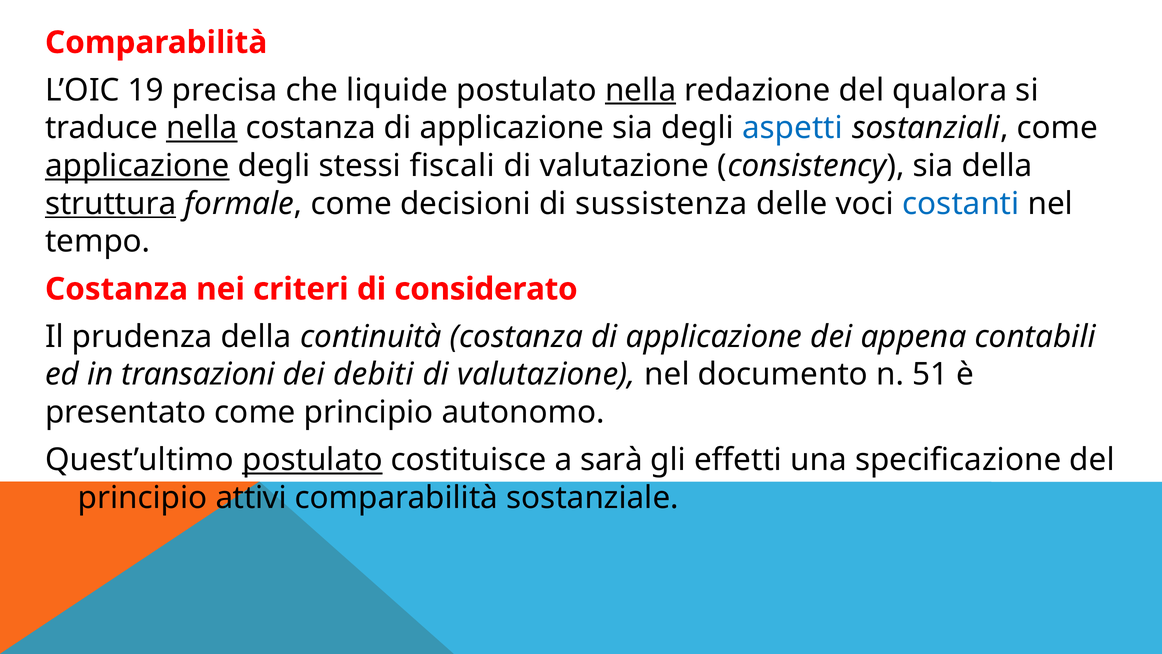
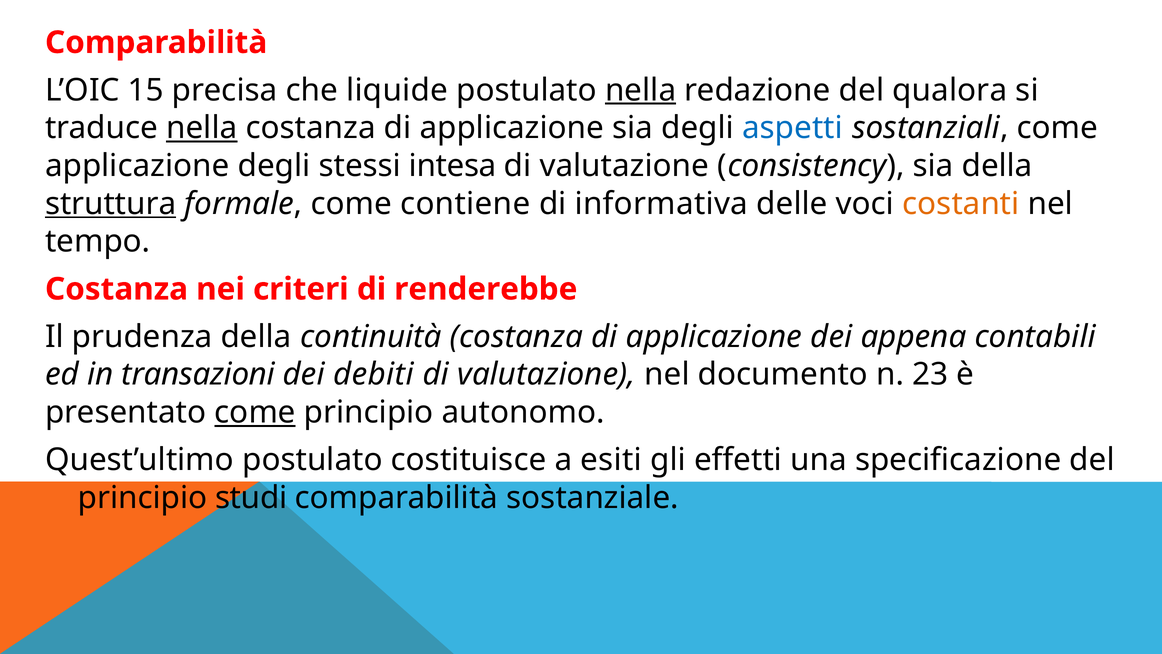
19: 19 -> 15 (146, 90)
applicazione underline: present -> none (137, 166)
fiscali: fiscali -> intesa (453, 166)
decisioni: decisioni -> contiene (465, 204)
sussistenza: sussistenza -> informativa (661, 204)
costanti colour: blue -> orange (961, 204)
considerato: considerato -> renderebbe (486, 289)
51: 51 -> 23 (930, 374)
come underline: none -> present (255, 412)
postulato underline: present -> none (312, 460)
sarà: sarà -> esiti (611, 460)
attivi: attivi -> studi (251, 498)
